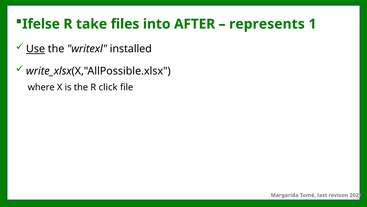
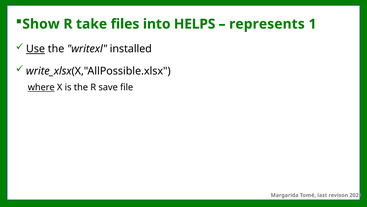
Ifelse: Ifelse -> Show (41, 24)
AFTER: AFTER -> HELPS (195, 24)
where underline: none -> present (41, 87)
click: click -> save (108, 87)
